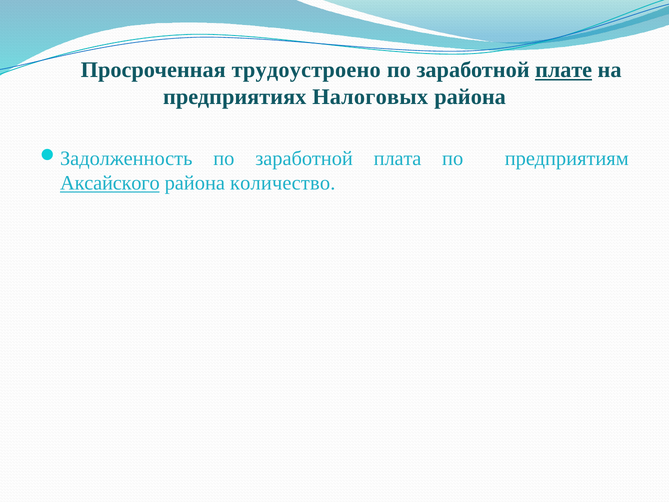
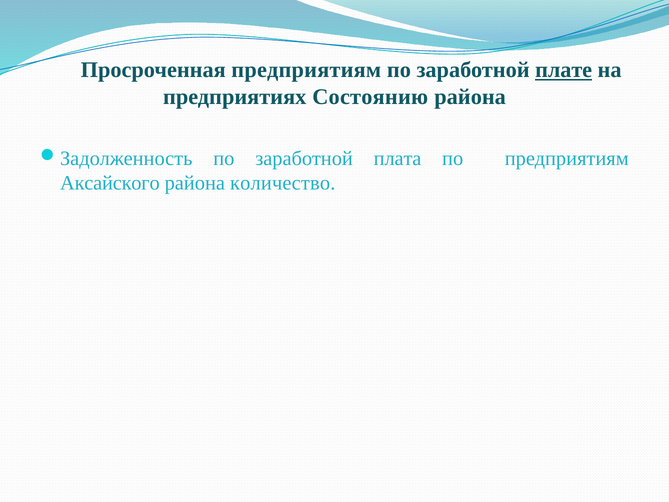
Просроченная трудоустроено: трудоустроено -> предприятиям (306, 70)
Налоговых: Налоговых -> Состоянию (370, 97)
Аксайского underline: present -> none (110, 183)
